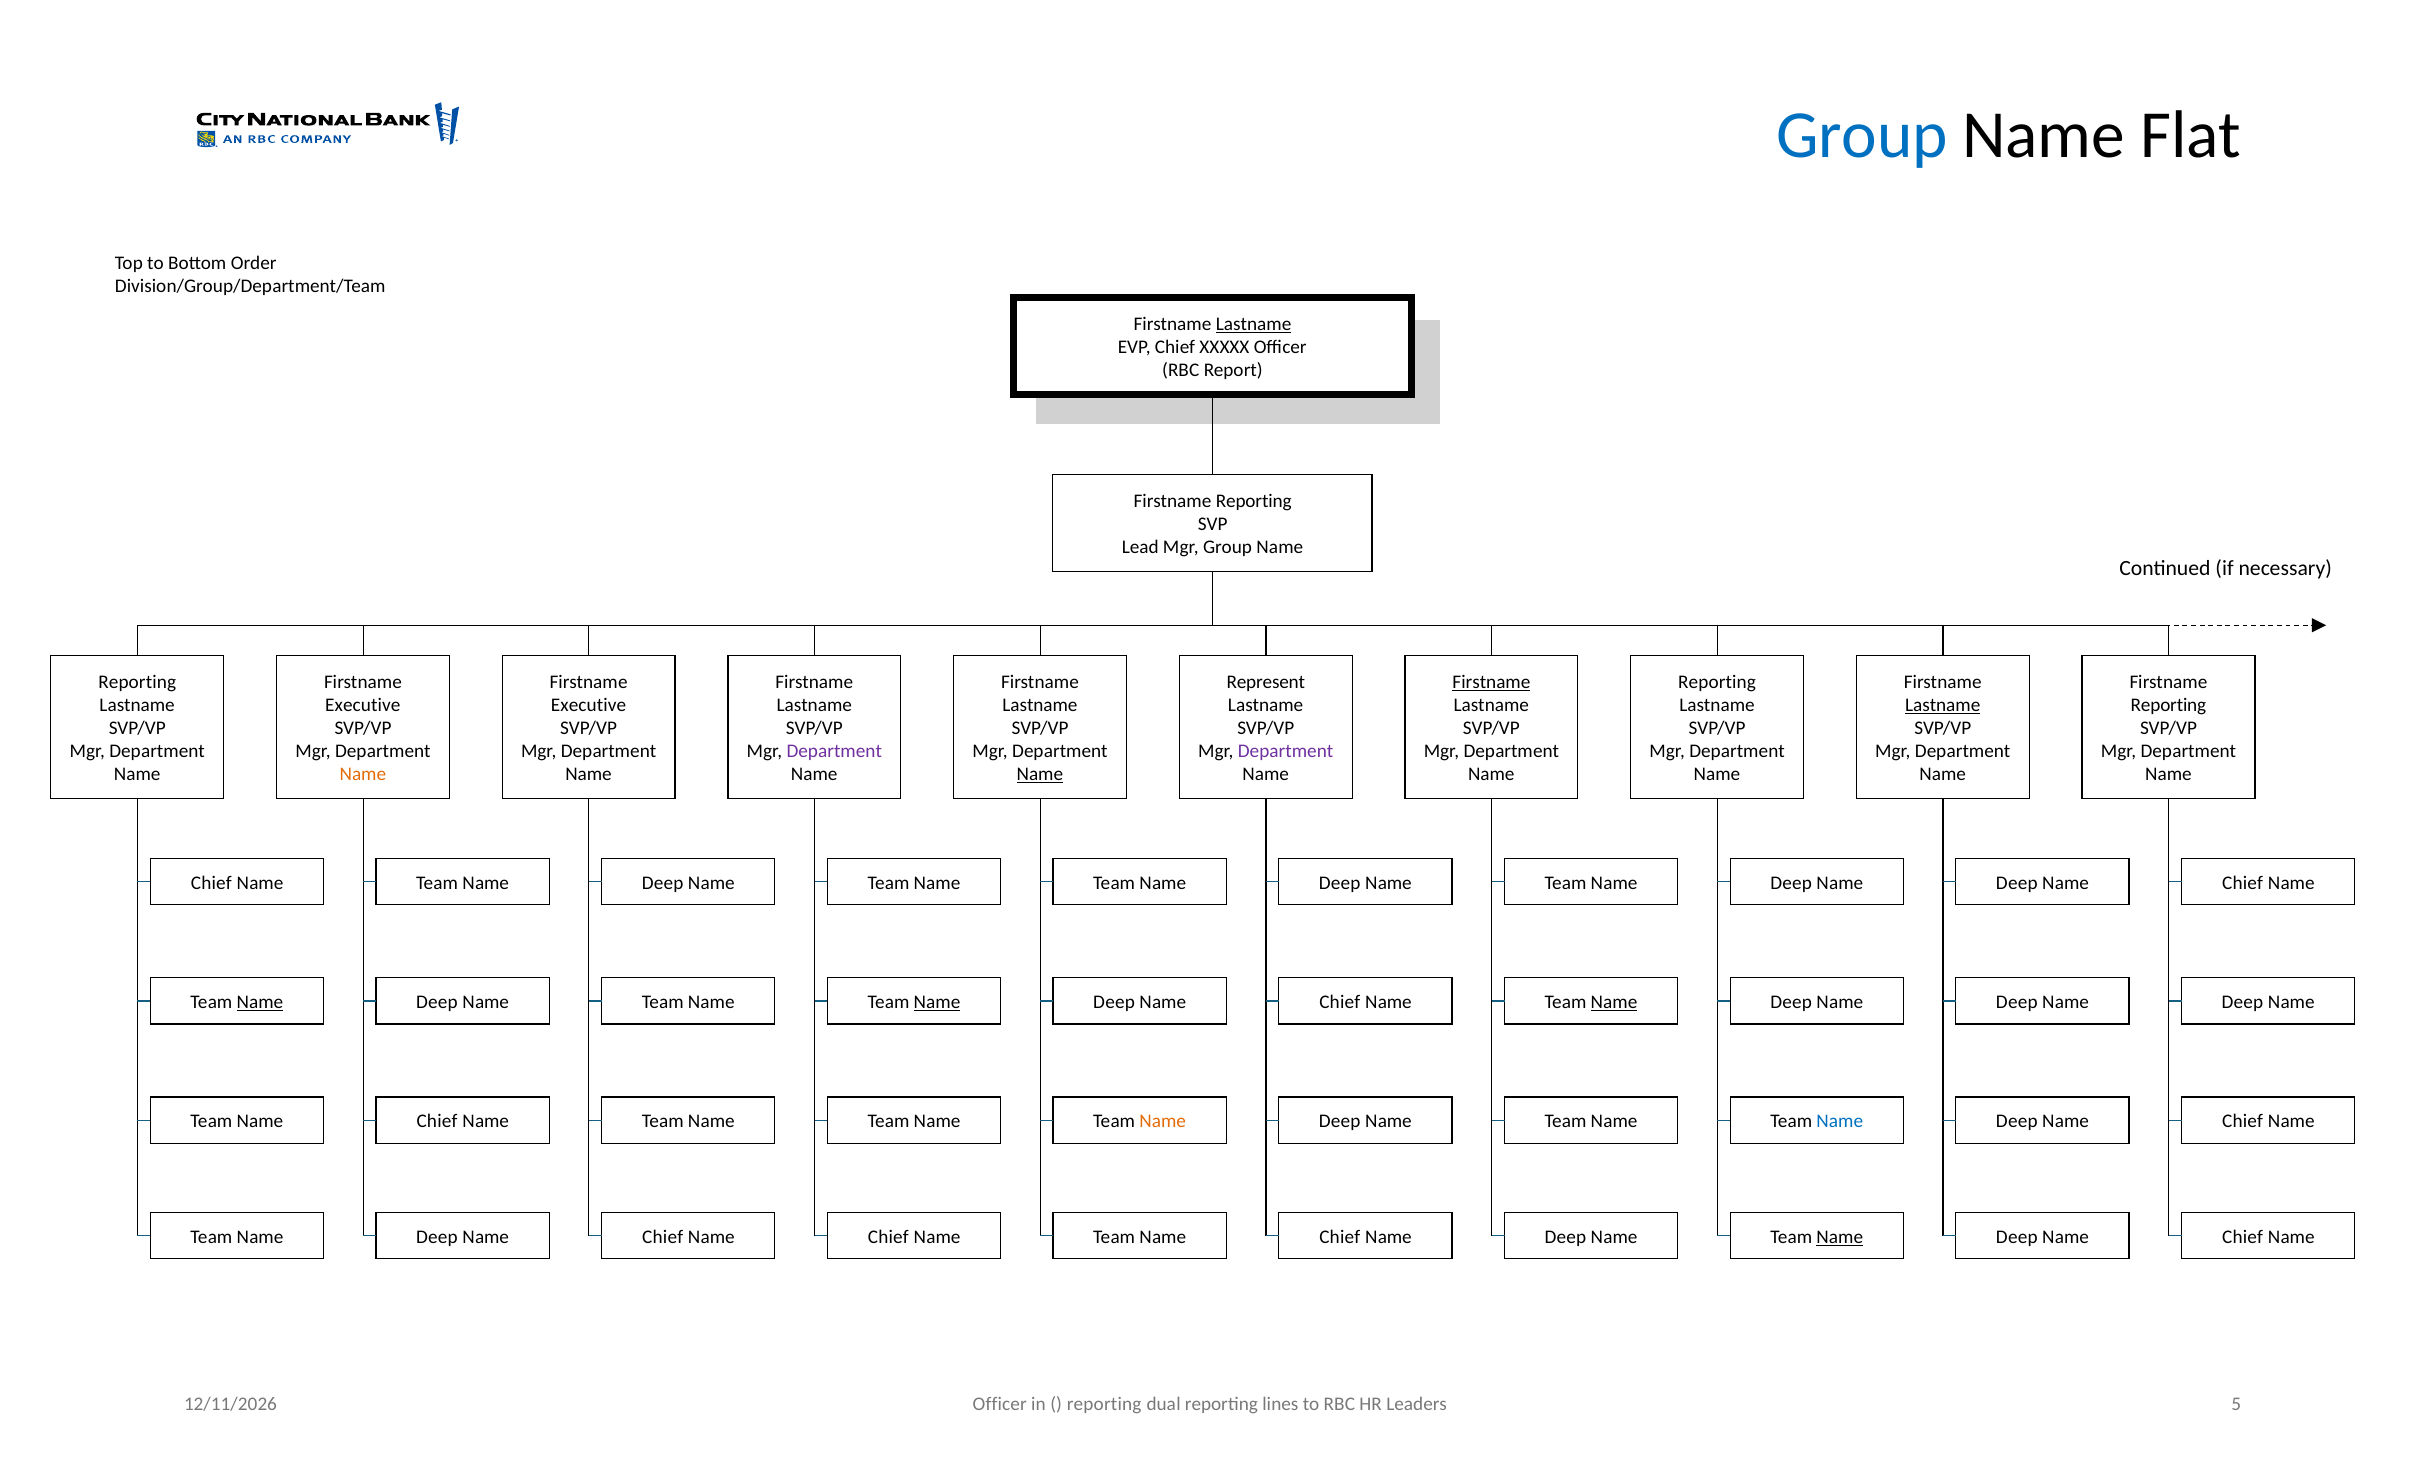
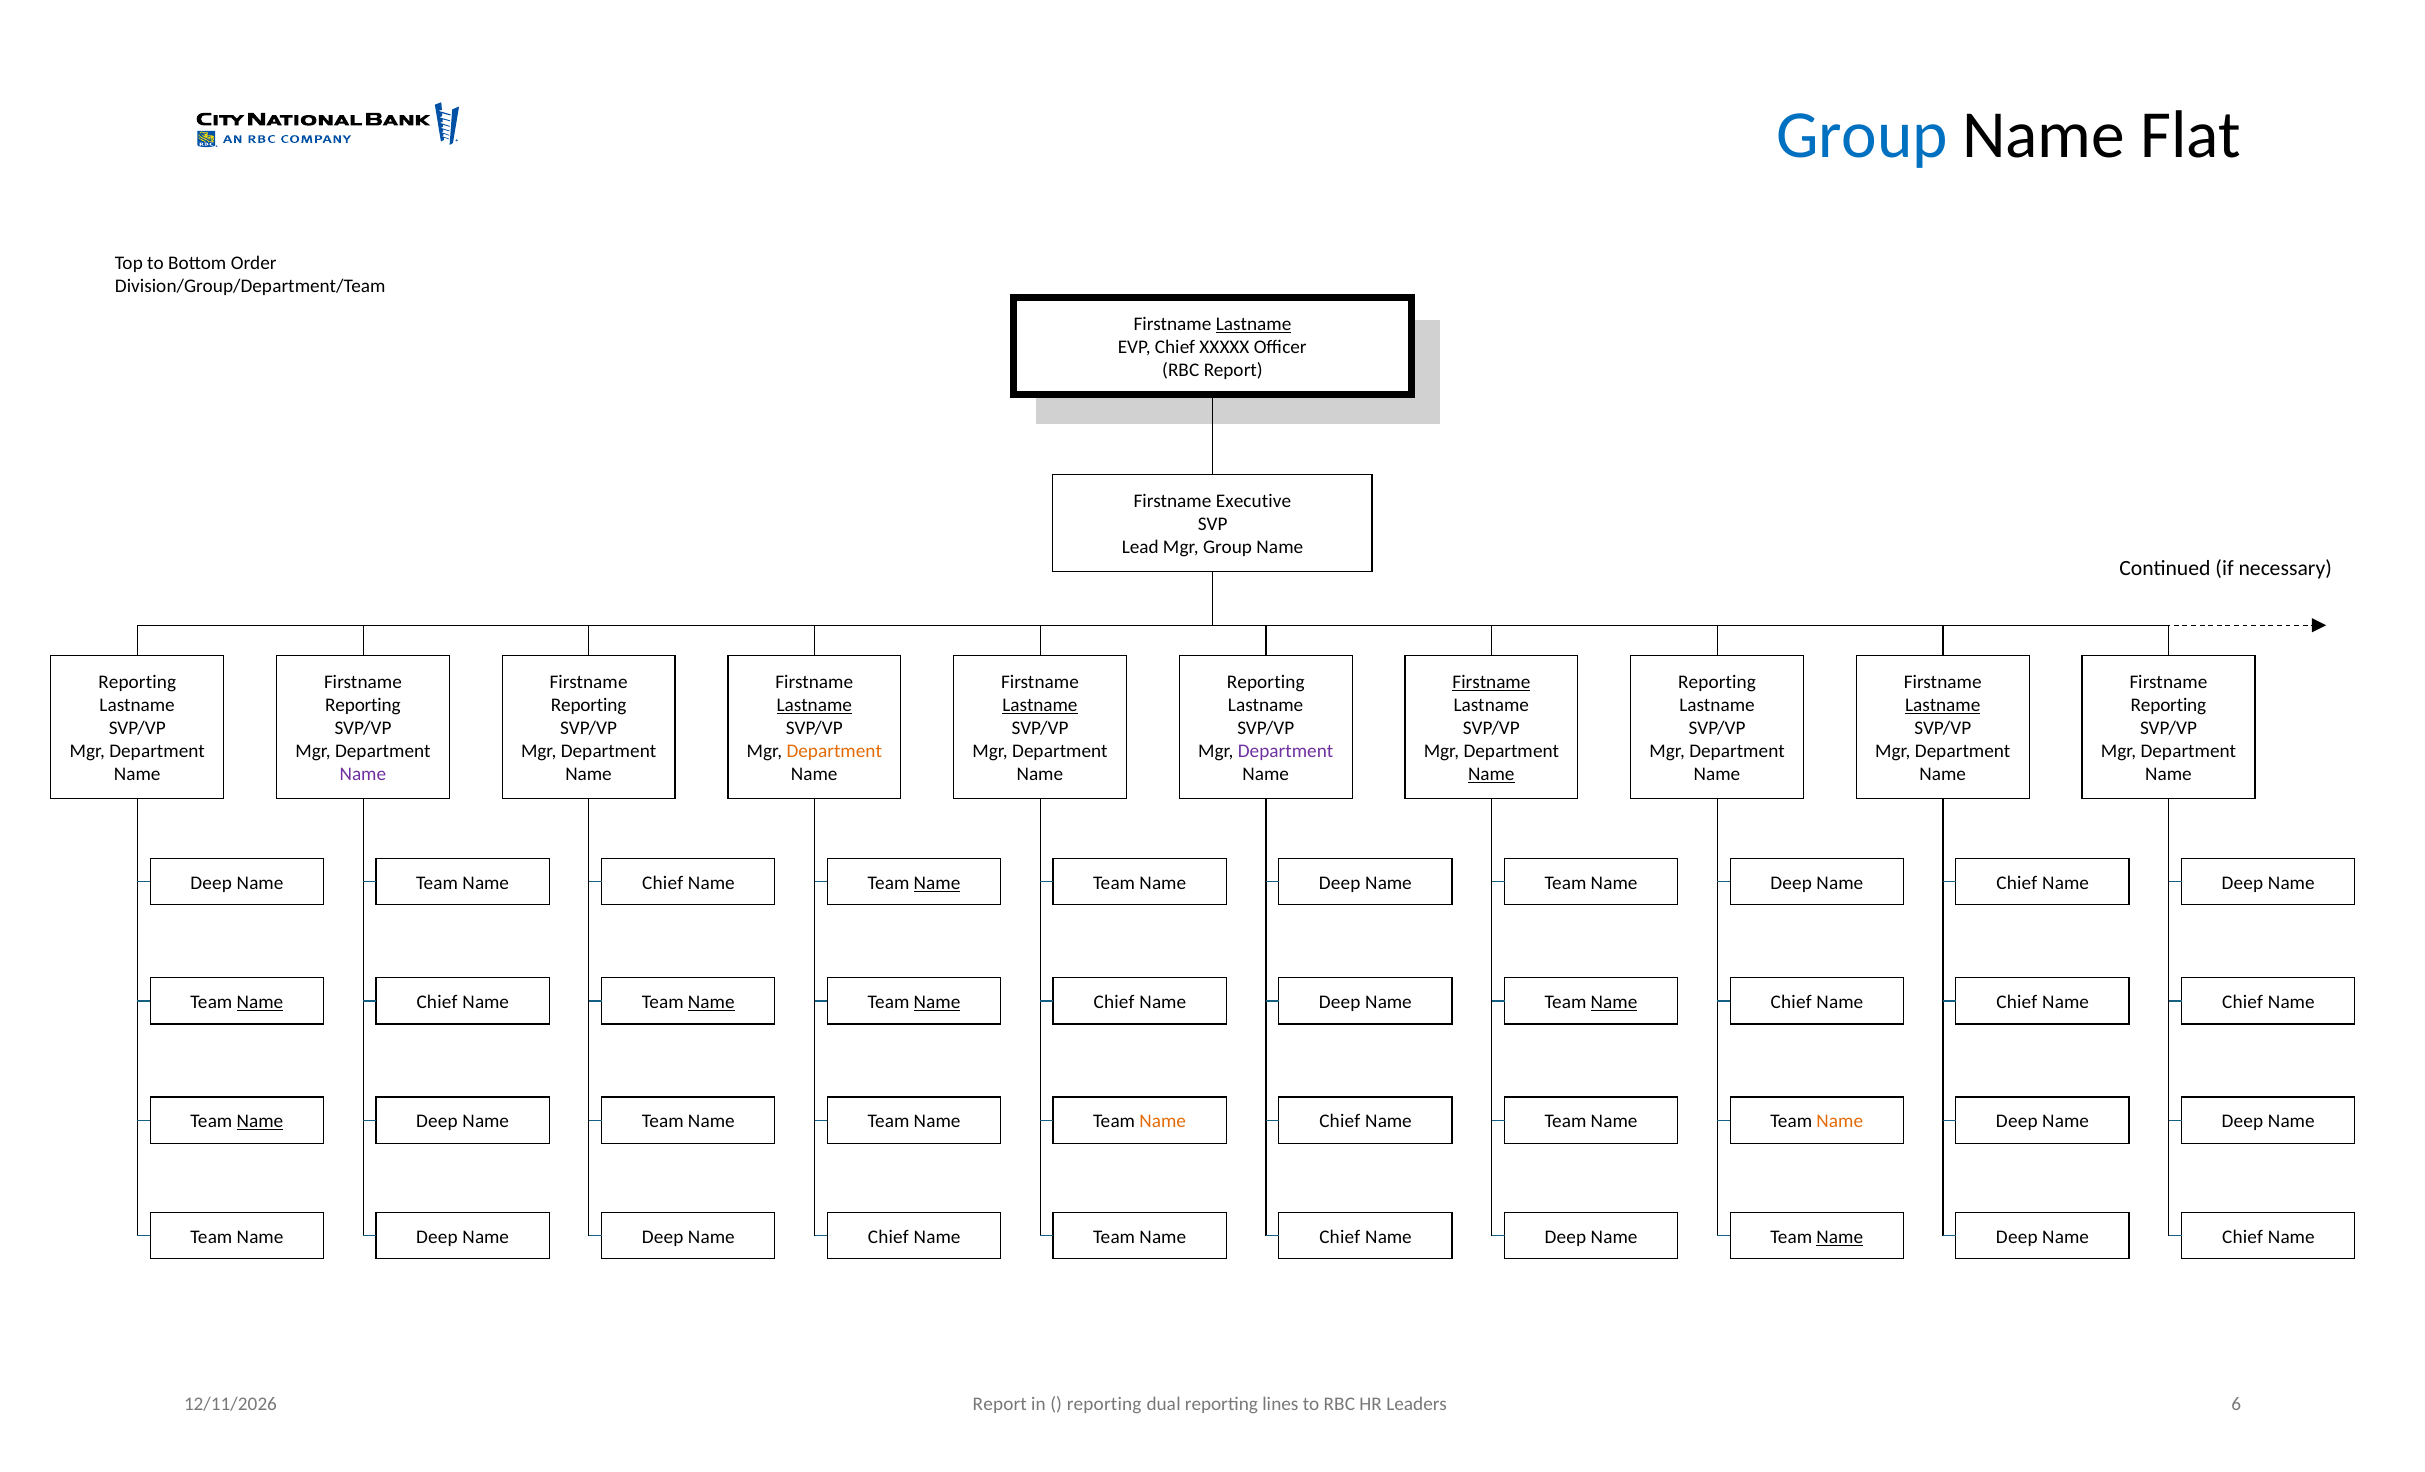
Reporting: Reporting -> Executive (1254, 502)
Represent: Represent -> Reporting (1266, 682)
Executive: Executive -> Reporting (363, 706)
Executive: Executive -> Reporting (589, 706)
Lastname underline: none -> present (814, 706)
Lastname underline: none -> present (1040, 706)
Department colour: purple -> orange (834, 752)
Name colour: orange -> purple (363, 775)
Name underline: present -> none (1040, 775)
Name underline: none -> present (1491, 775)
Chief: Chief -> Deep (211, 883)
Deep: Deep -> Chief (663, 883)
Name underline: none -> present (937, 883)
Deep: Deep -> Chief (2017, 883)
Chief: Chief -> Deep (2243, 883)
Deep: Deep -> Chief (437, 1003)
Name underline: none -> present (711, 1003)
Deep: Deep -> Chief (1114, 1003)
Chief: Chief -> Deep (1340, 1003)
Deep: Deep -> Chief (1791, 1003)
Deep: Deep -> Chief (2017, 1003)
Deep: Deep -> Chief (2243, 1003)
Name underline: none -> present (260, 1122)
Chief: Chief -> Deep (437, 1122)
Deep: Deep -> Chief (1340, 1122)
Name colour: blue -> orange (1840, 1122)
Chief: Chief -> Deep (2243, 1122)
Chief: Chief -> Deep (663, 1237)
Officer: Officer -> Report (1000, 1405)
5: 5 -> 6 (2236, 1405)
